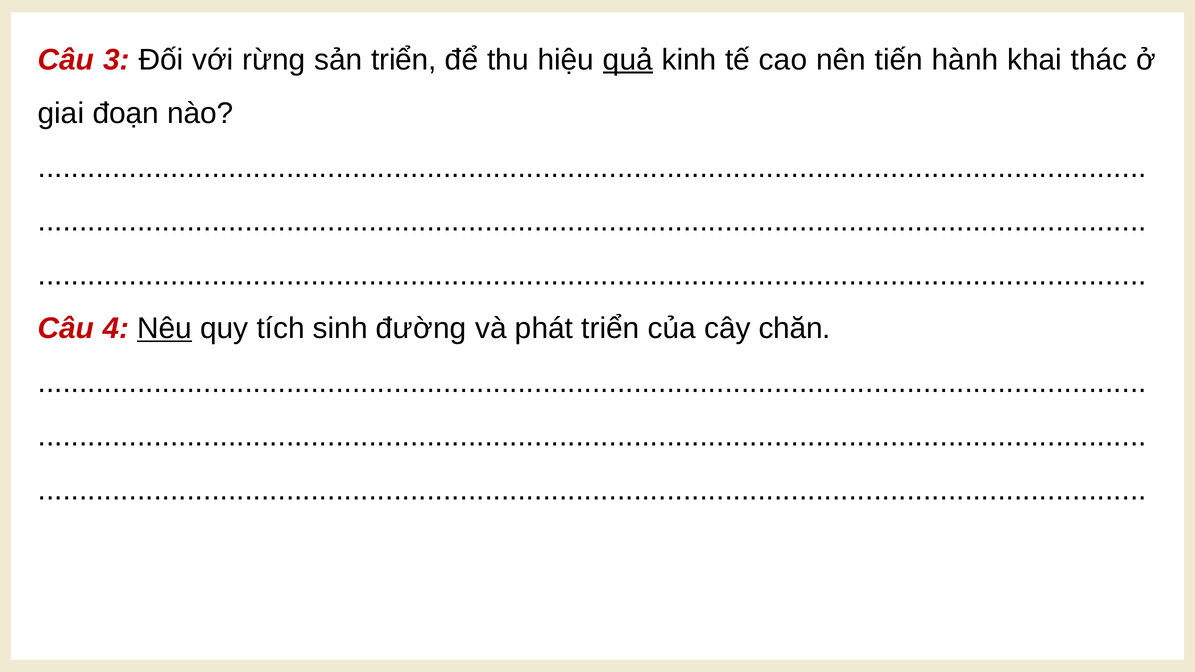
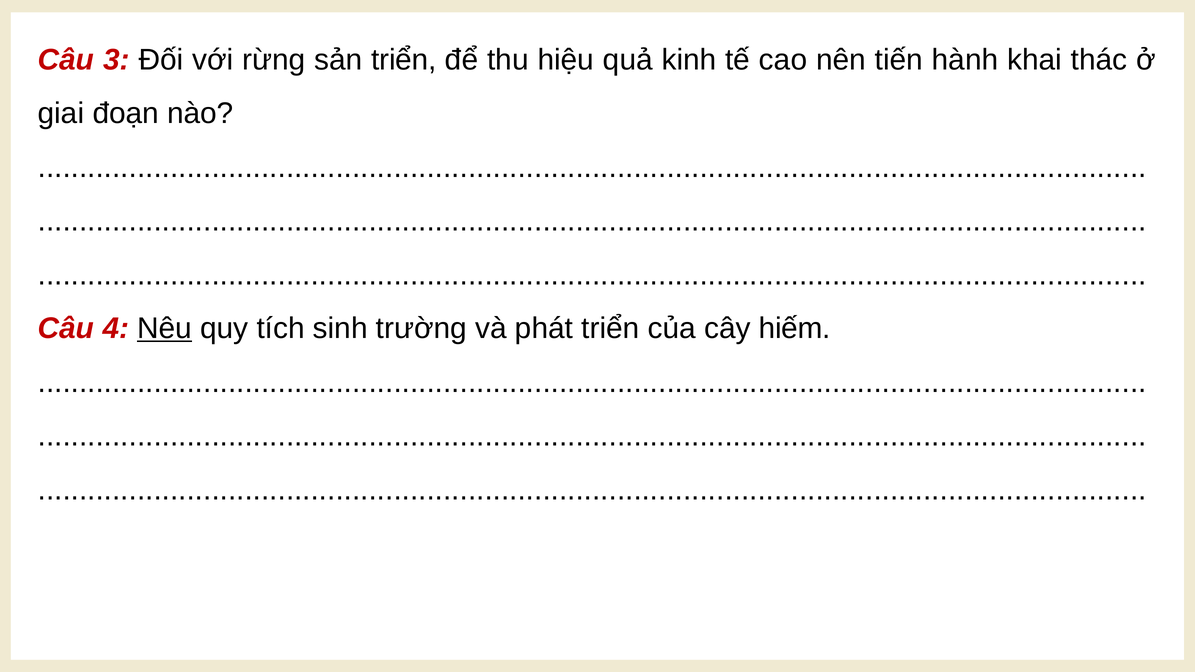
quả underline: present -> none (628, 60)
đường: đường -> trường (421, 329)
chăn: chăn -> hiếm (795, 329)
